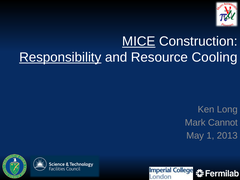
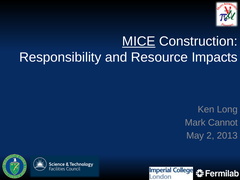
Responsibility underline: present -> none (60, 57)
Cooling: Cooling -> Impacts (215, 57)
1: 1 -> 2 (210, 136)
